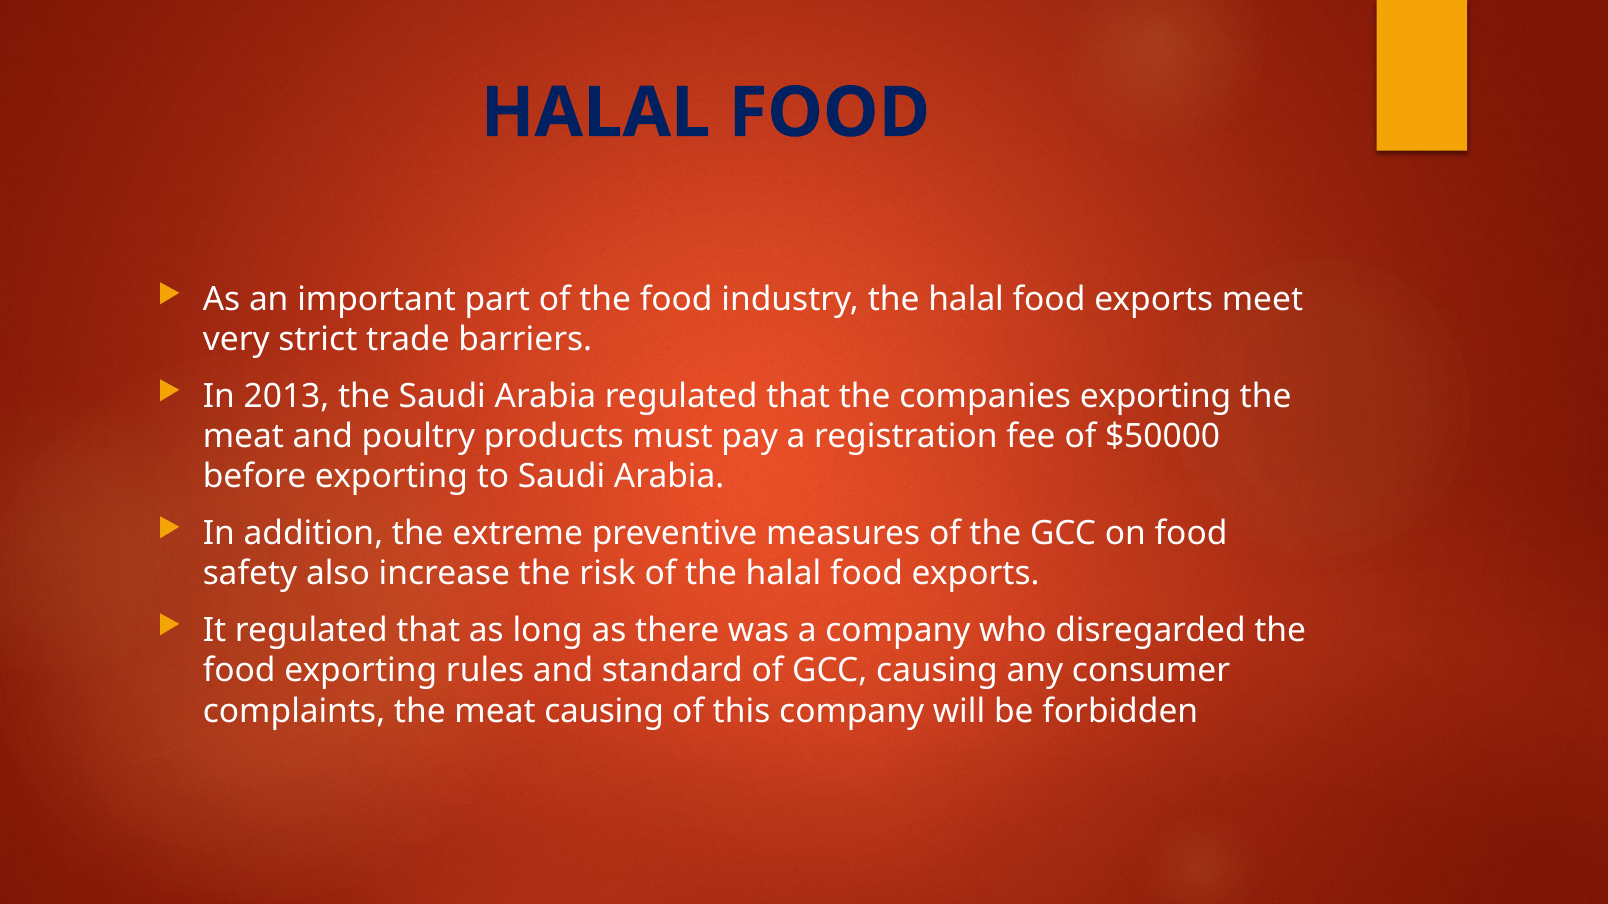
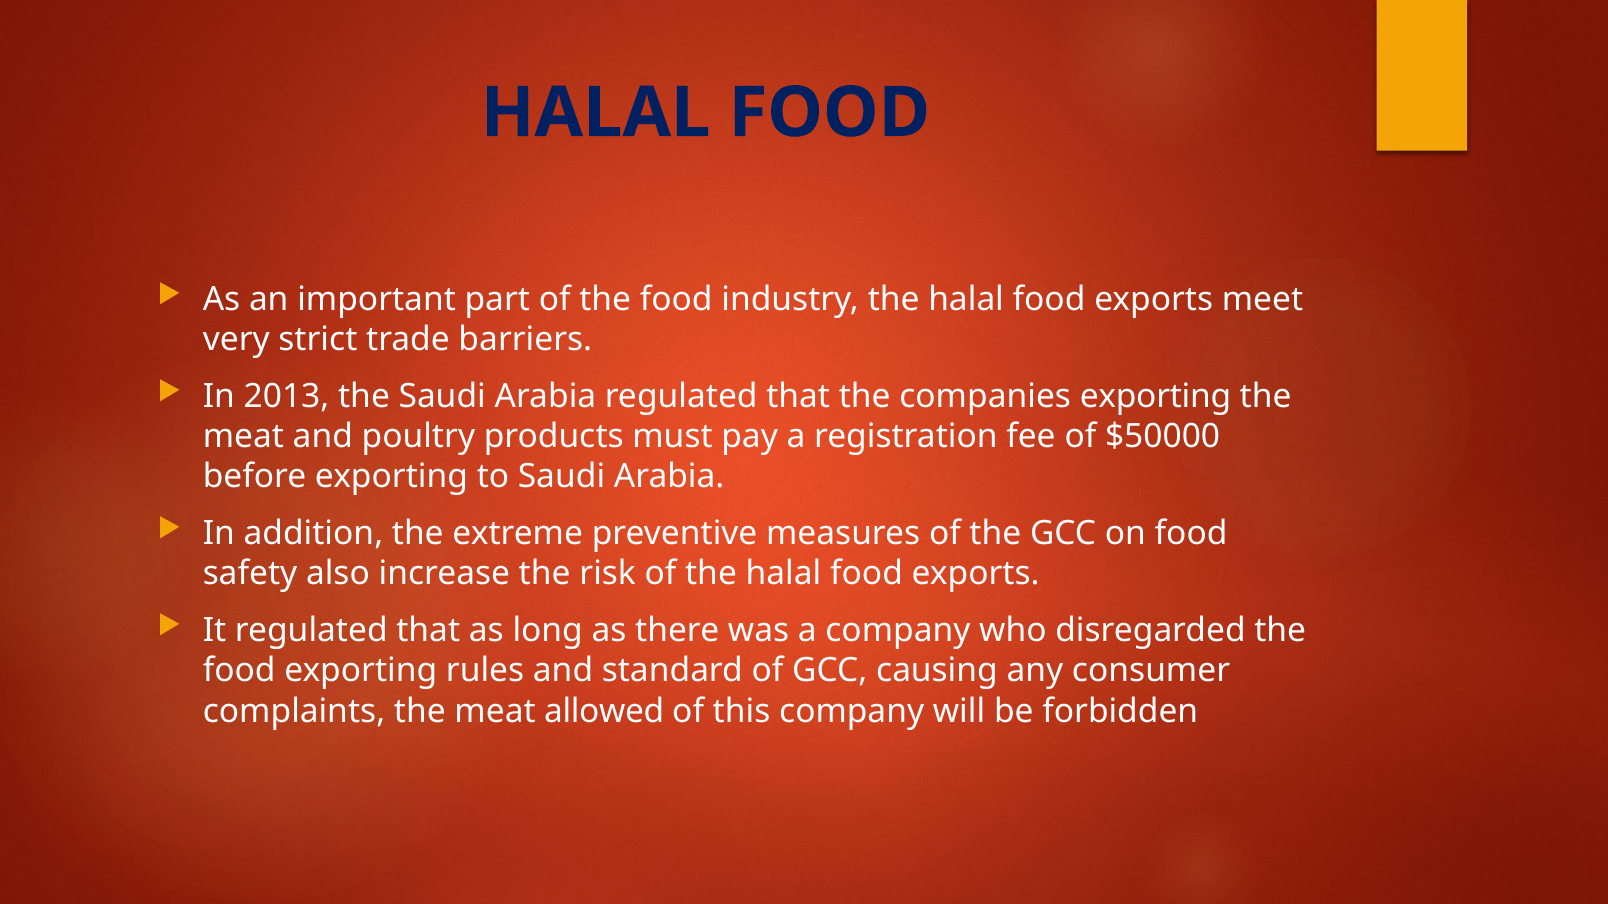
meat causing: causing -> allowed (604, 711)
